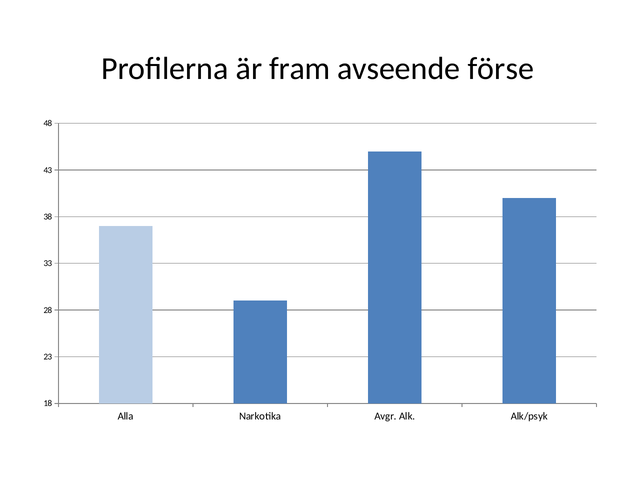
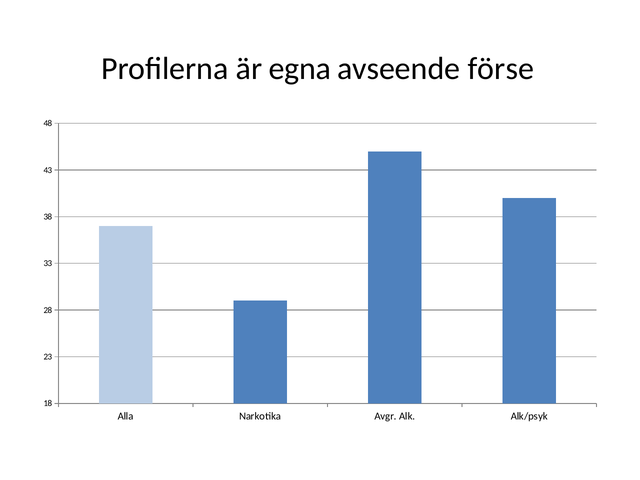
fram: fram -> egna (300, 69)
